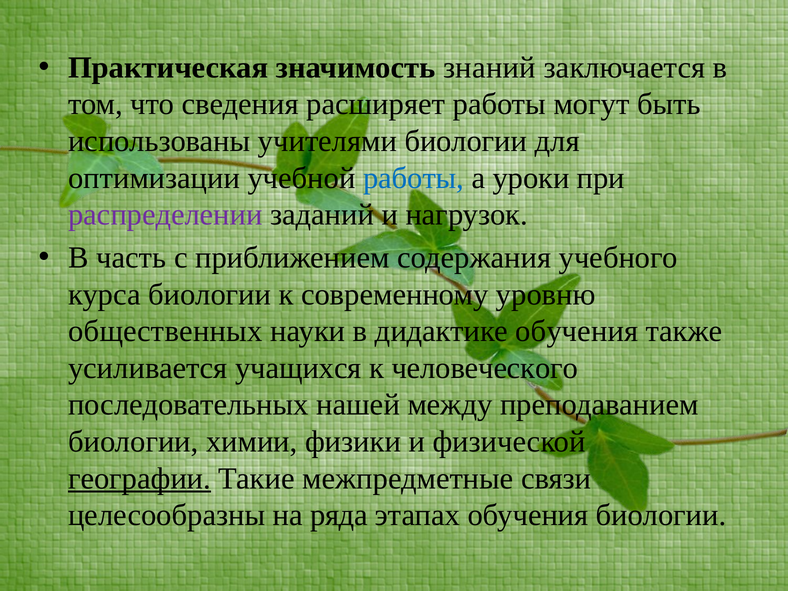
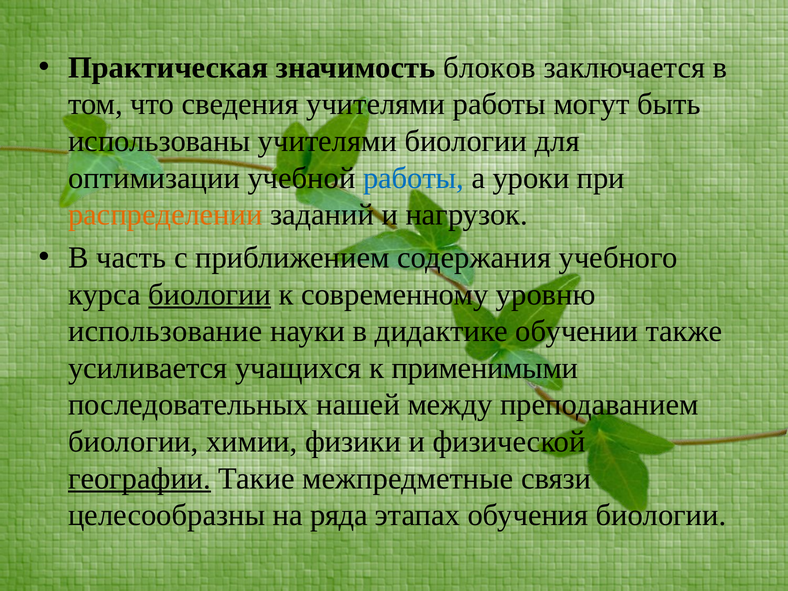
знаний: знаний -> блоков (489, 68)
сведения расширяет: расширяет -> учителями (376, 104)
распределении colour: purple -> orange (165, 215)
биологии underline: none -> present (210, 294)
общественных: общественных -> использование (165, 331)
дидактике обучения: обучения -> обучении (577, 331)
человеческого: человеческого -> применимыми (485, 368)
